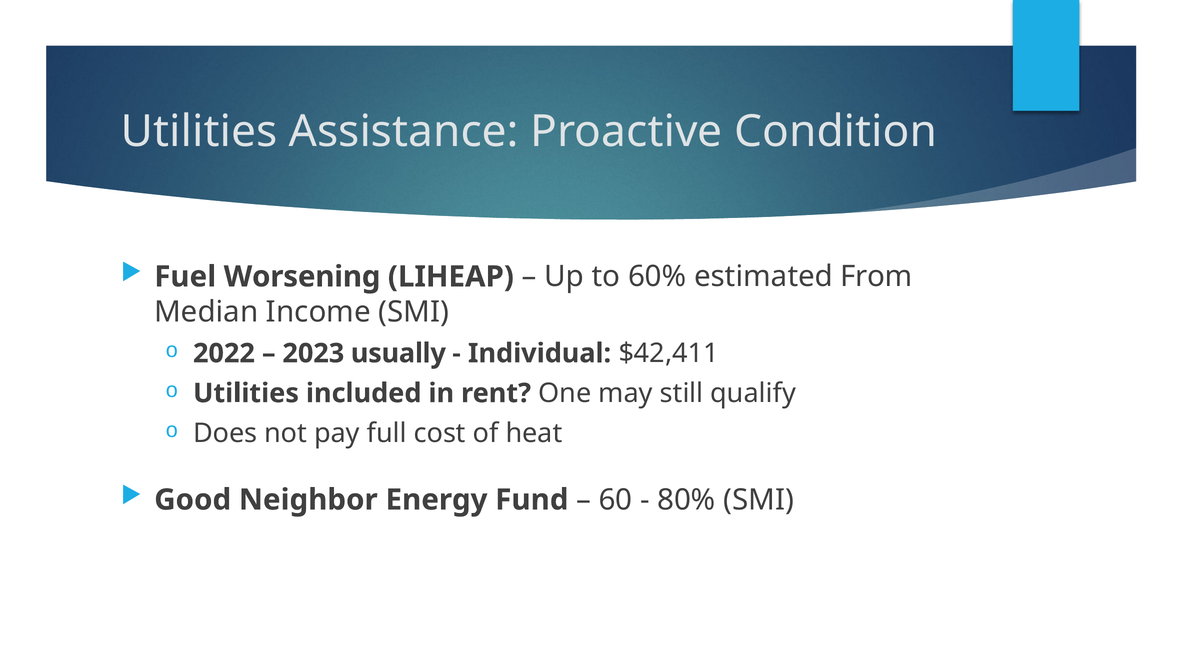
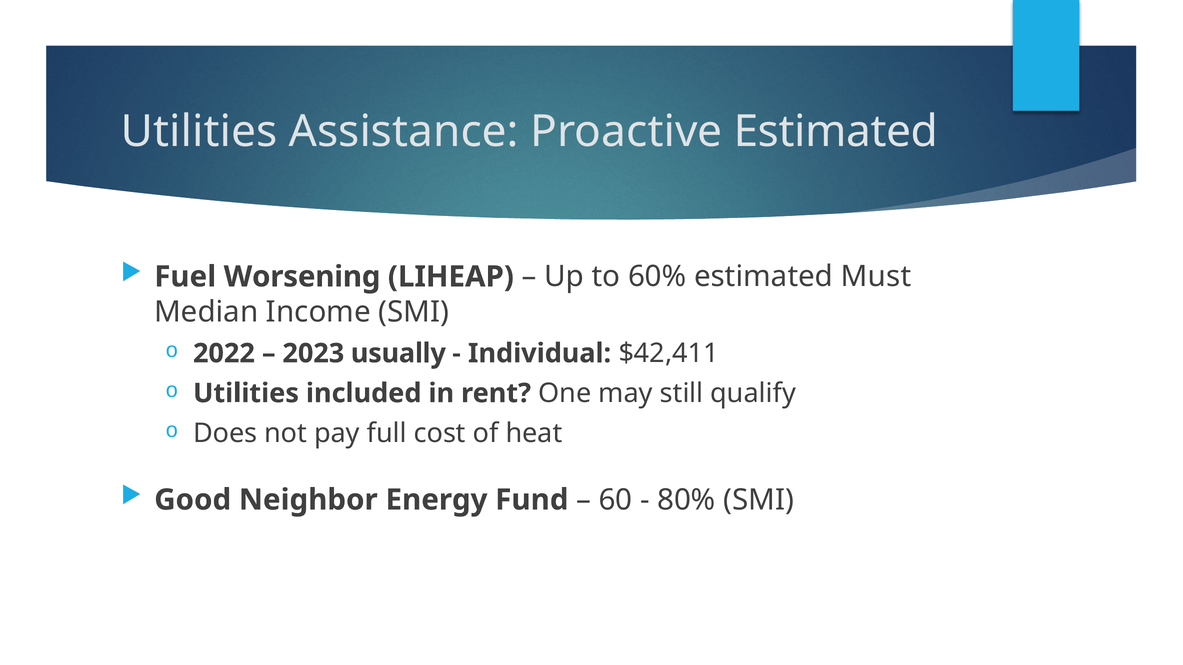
Proactive Condition: Condition -> Estimated (836, 132)
From: From -> Must (876, 277)
